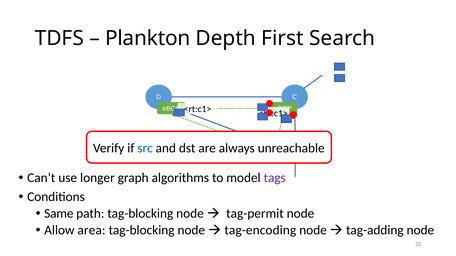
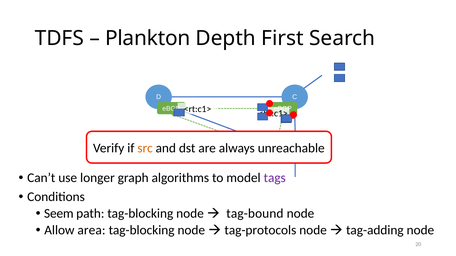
src colour: blue -> orange (145, 148)
Same: Same -> Seem (59, 214)
tag-permit: tag-permit -> tag-bound (255, 214)
tag-encoding: tag-encoding -> tag-protocols (260, 231)
